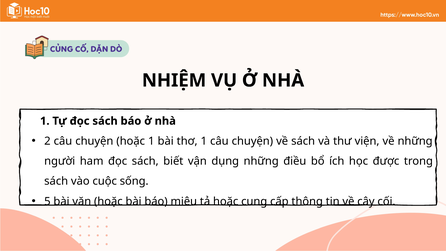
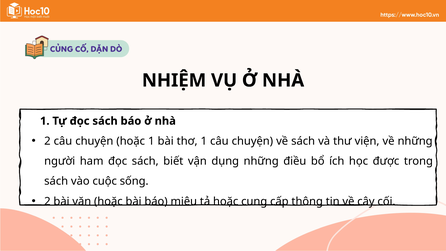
5: 5 -> 2 (47, 201)
